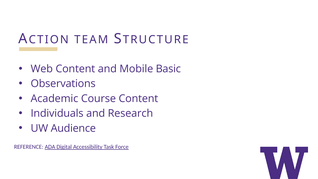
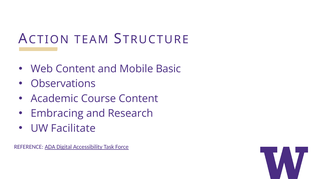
Individuals: Individuals -> Embracing (57, 113)
Audience: Audience -> Facilitate (73, 128)
